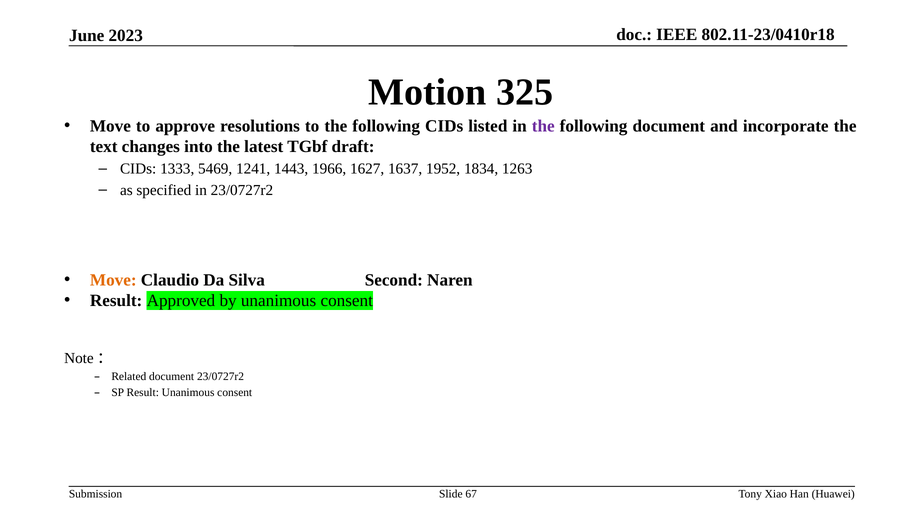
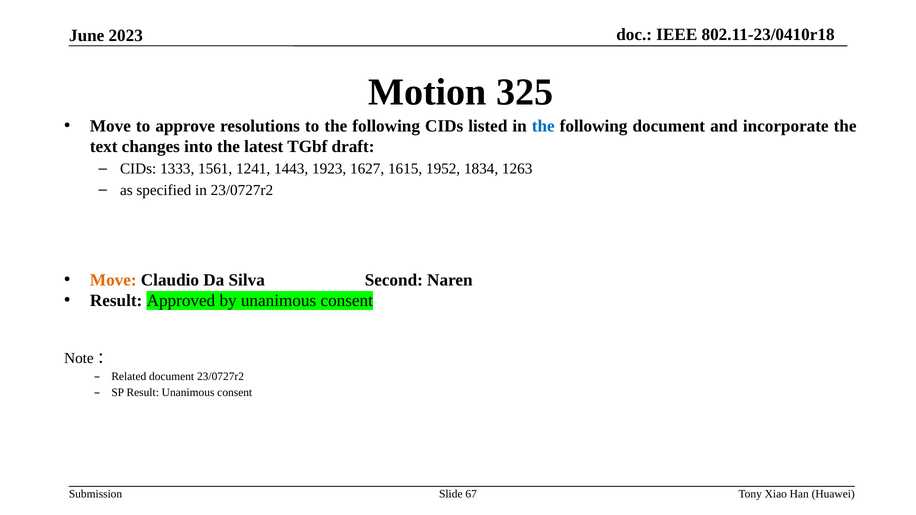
the colour: purple -> blue (543, 126)
5469: 5469 -> 1561 (215, 169)
1966: 1966 -> 1923 (329, 169)
1637: 1637 -> 1615 (405, 169)
